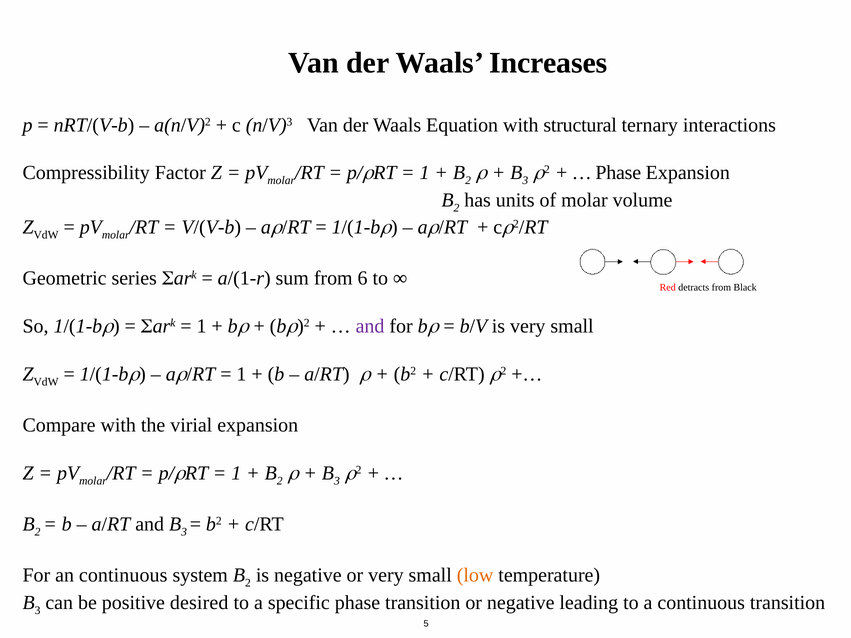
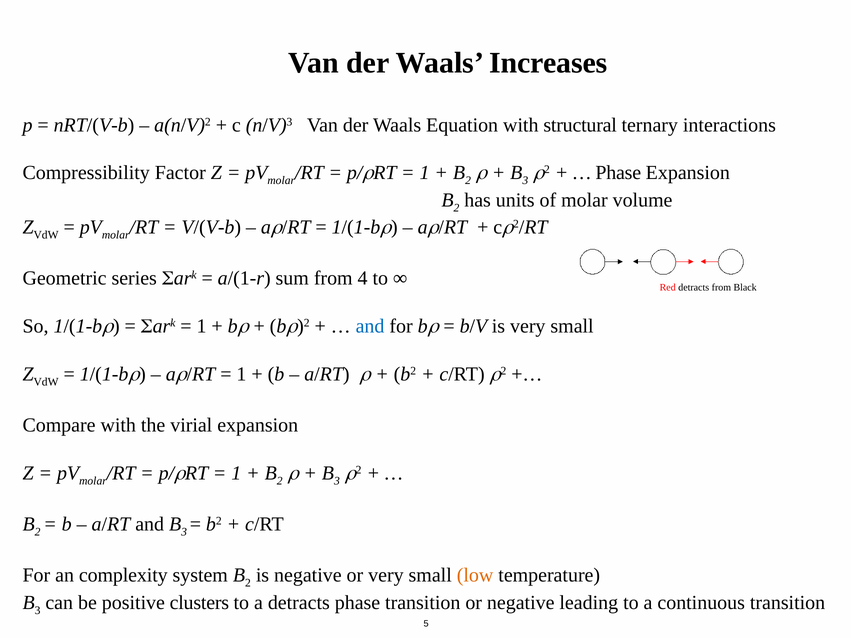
6: 6 -> 4 (363, 278)
and colour: purple -> blue (370, 326)
an continuous: continuous -> complexity (123, 576)
desired: desired -> clusters (199, 603)
a specific: specific -> detracts (299, 603)
